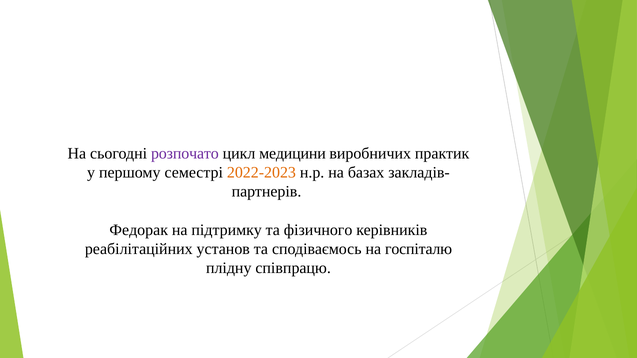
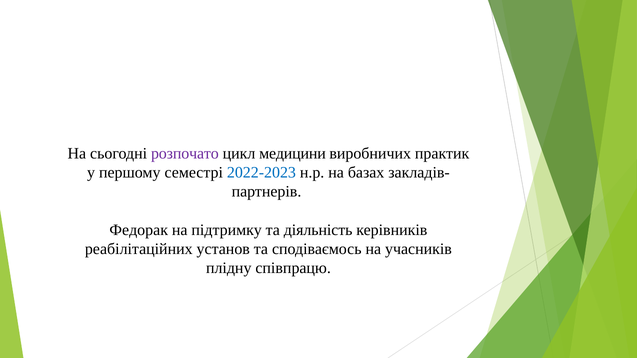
2022-2023 colour: orange -> blue (261, 173)
фізичного: фізичного -> діяльність (318, 230)
госпіталю: госпіталю -> учасників (418, 249)
